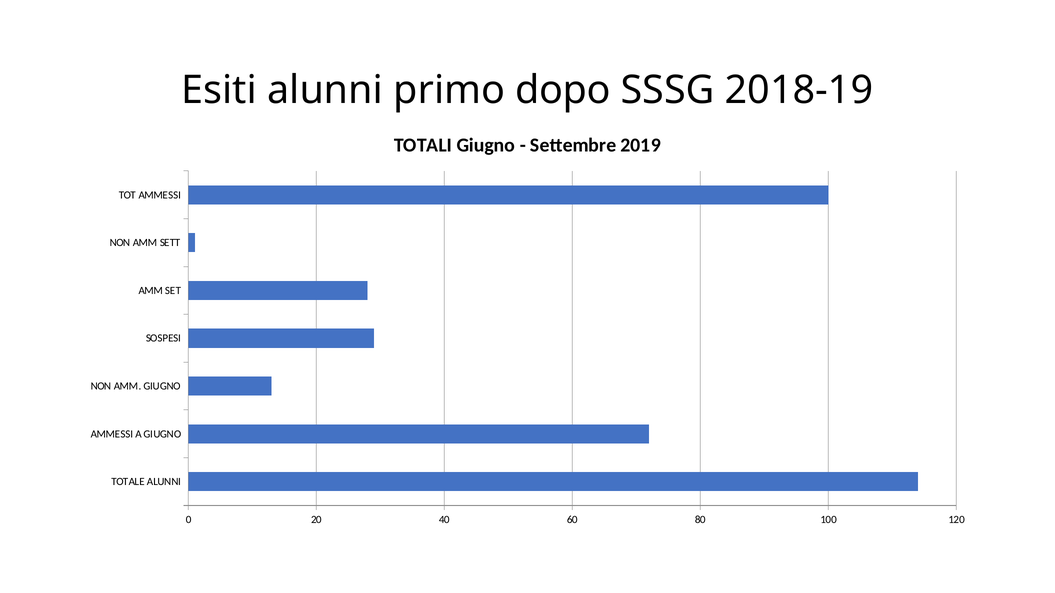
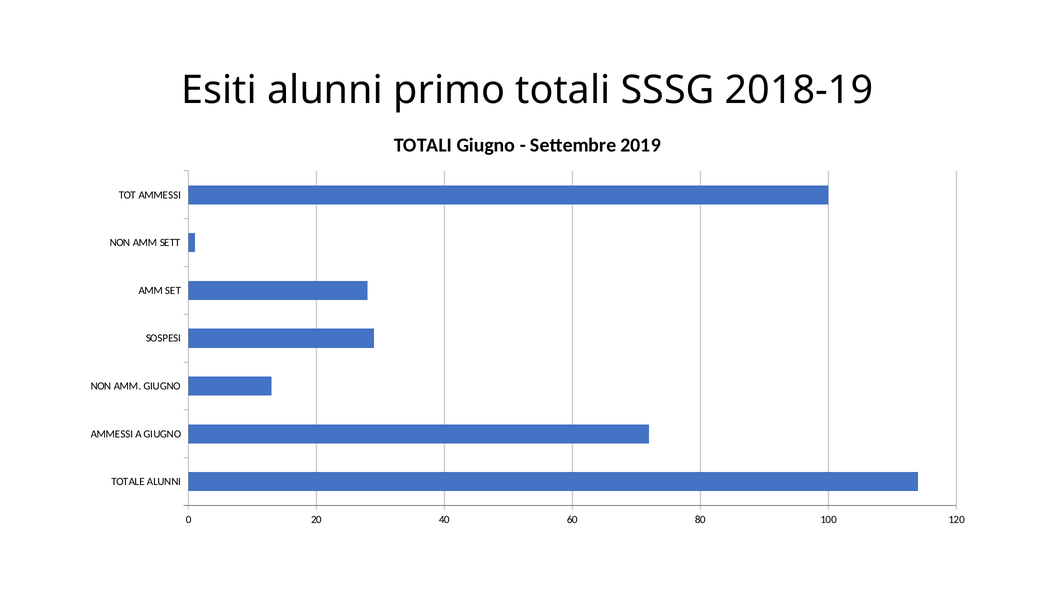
primo dopo: dopo -> totali (563, 90)
